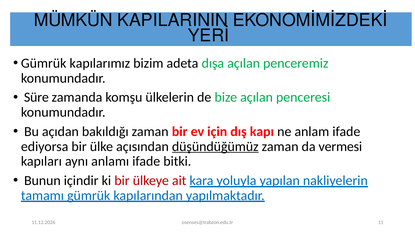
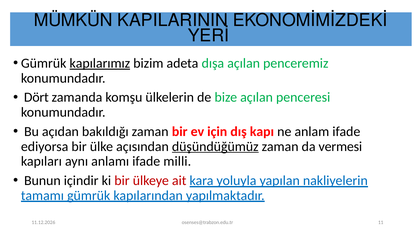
kapılarımız underline: none -> present (100, 63)
Süre: Süre -> Dört (36, 98)
bitki: bitki -> milli (177, 162)
